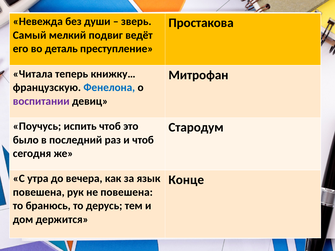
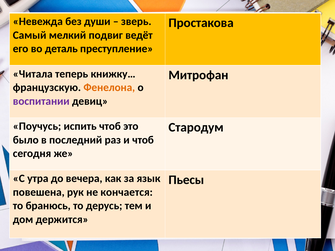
Фенелона colour: blue -> orange (109, 88)
Конце: Конце -> Пьесы (186, 180)
не повешена: повешена -> кончается (127, 192)
